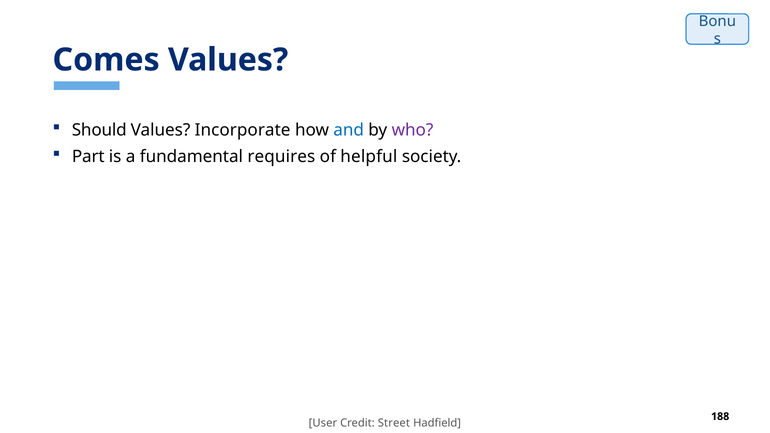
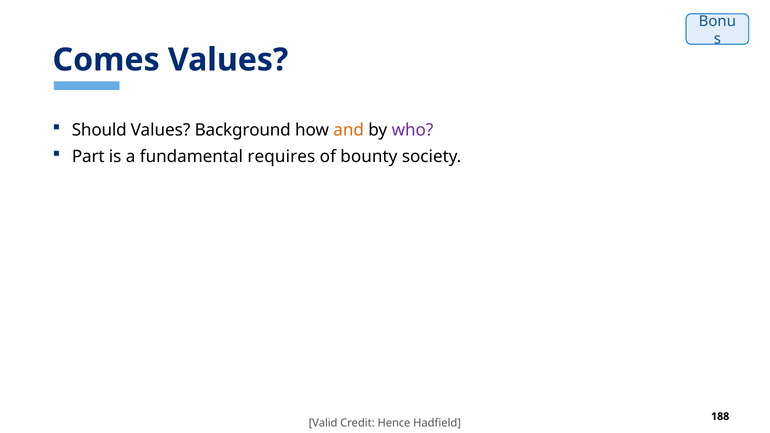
Incorporate: Incorporate -> Background (243, 130)
and colour: blue -> orange (349, 130)
helpful: helpful -> bounty (369, 157)
User: User -> Valid (323, 423)
Street: Street -> Hence (394, 423)
